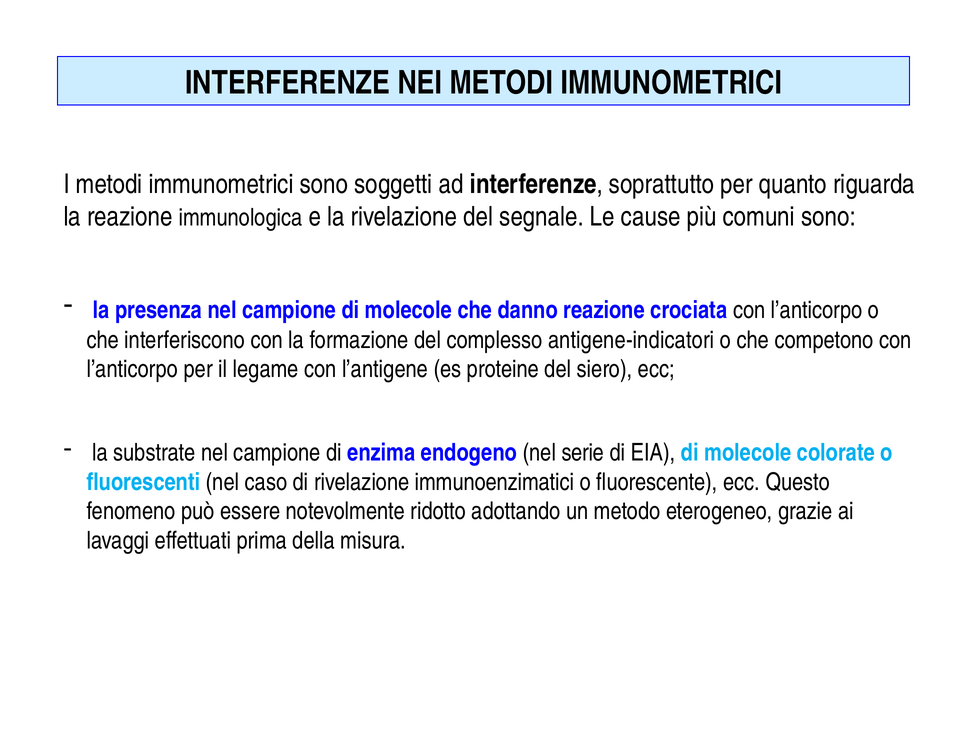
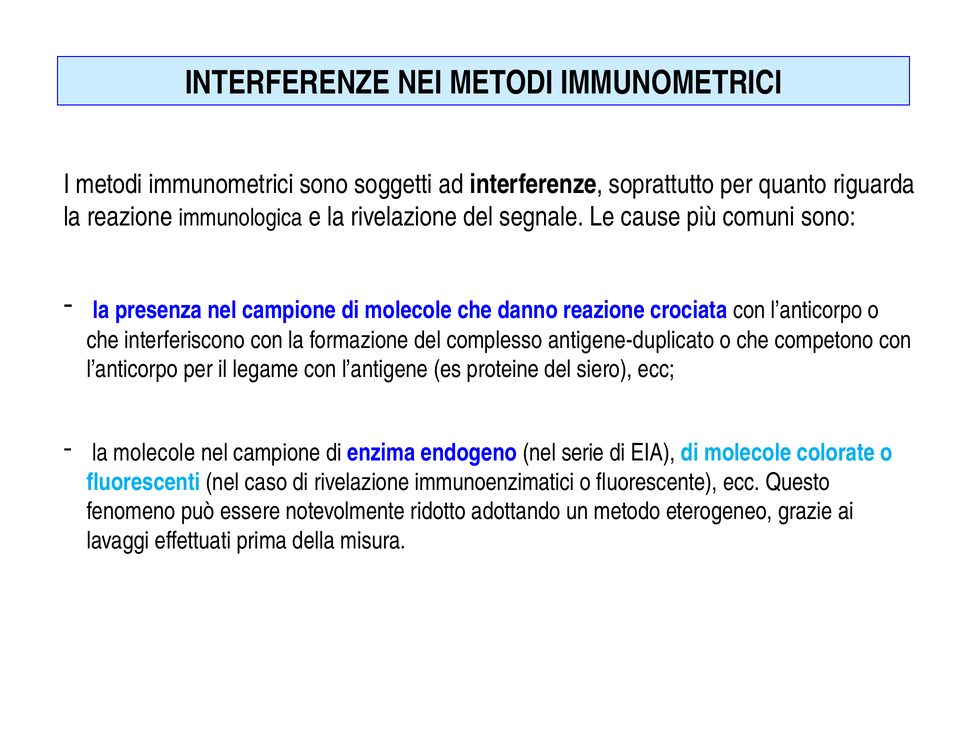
antigene-indicatori: antigene-indicatori -> antigene-duplicato (631, 340)
la substrate: substrate -> molecole (154, 453)
